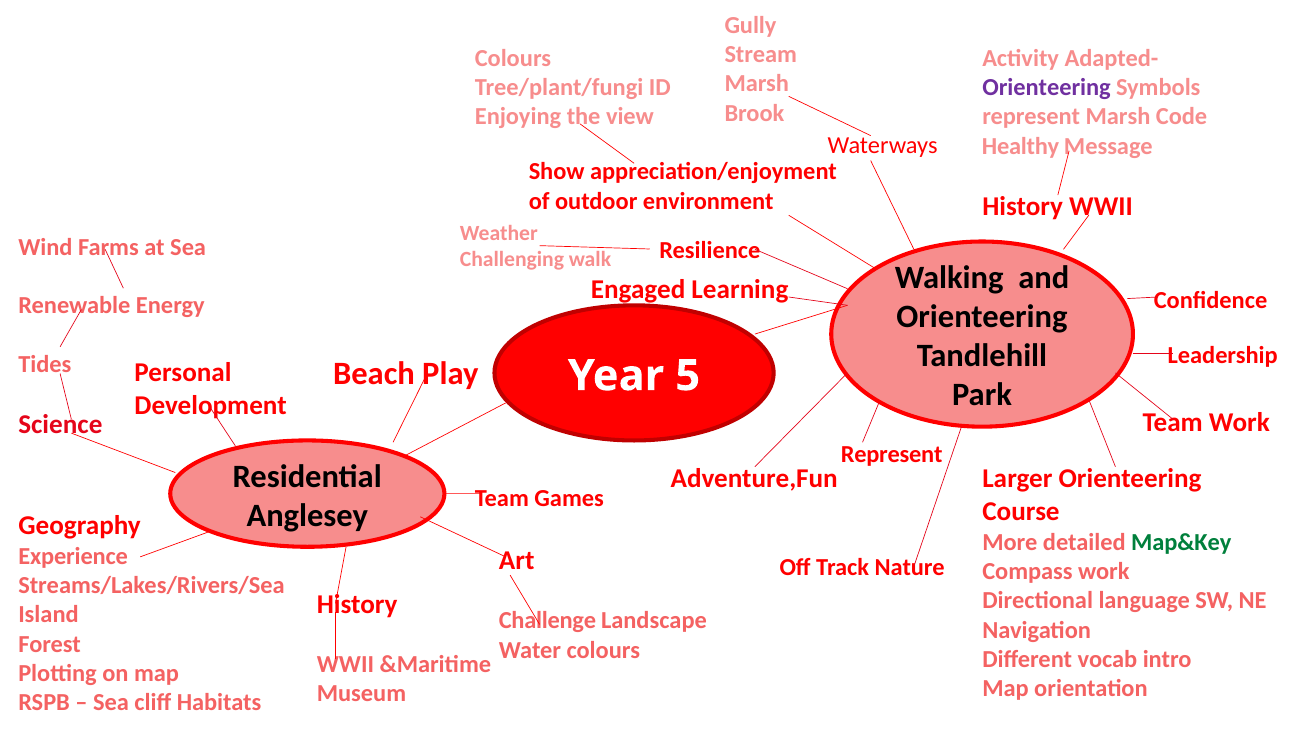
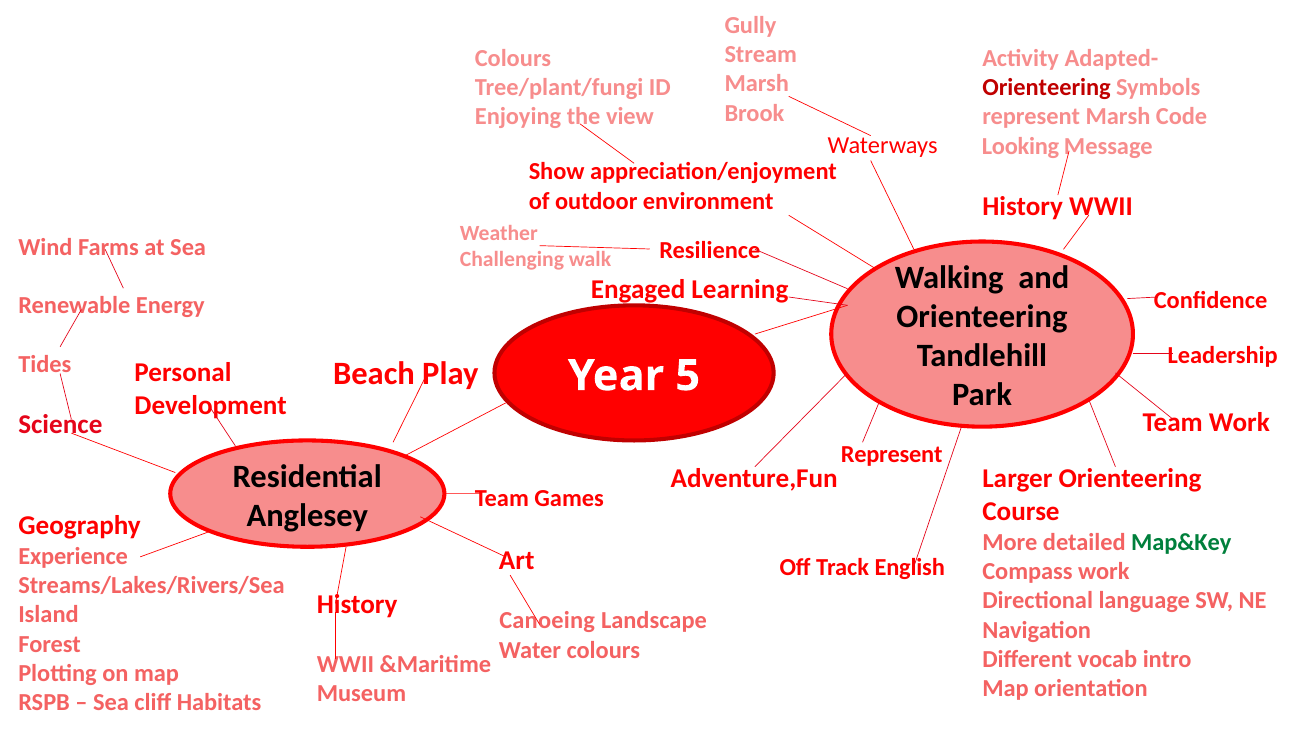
Orienteering colour: purple -> red (1047, 88)
Healthy: Healthy -> Looking (1021, 146)
Nature: Nature -> English (910, 568)
Challenge: Challenge -> Canoeing (547, 621)
